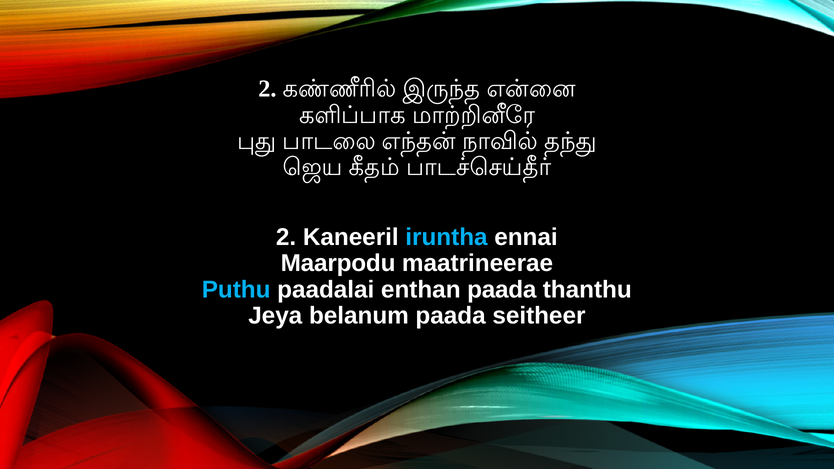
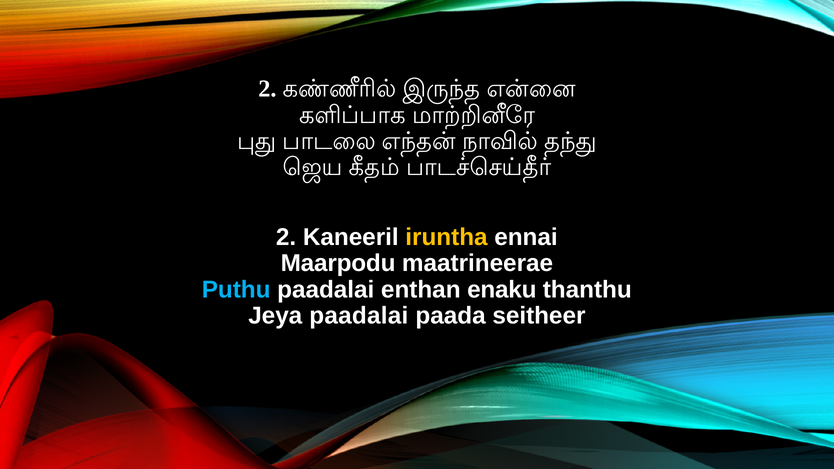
iruntha colour: light blue -> yellow (446, 237)
enthan paada: paada -> enaku (502, 290)
Jeya belanum: belanum -> paadalai (359, 316)
